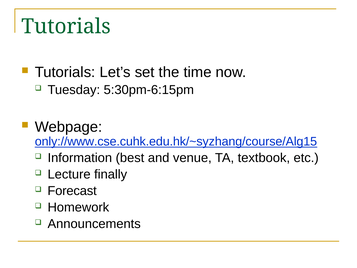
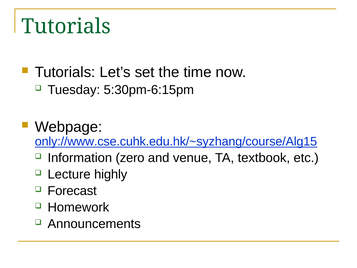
best: best -> zero (130, 158)
finally: finally -> highly (111, 174)
